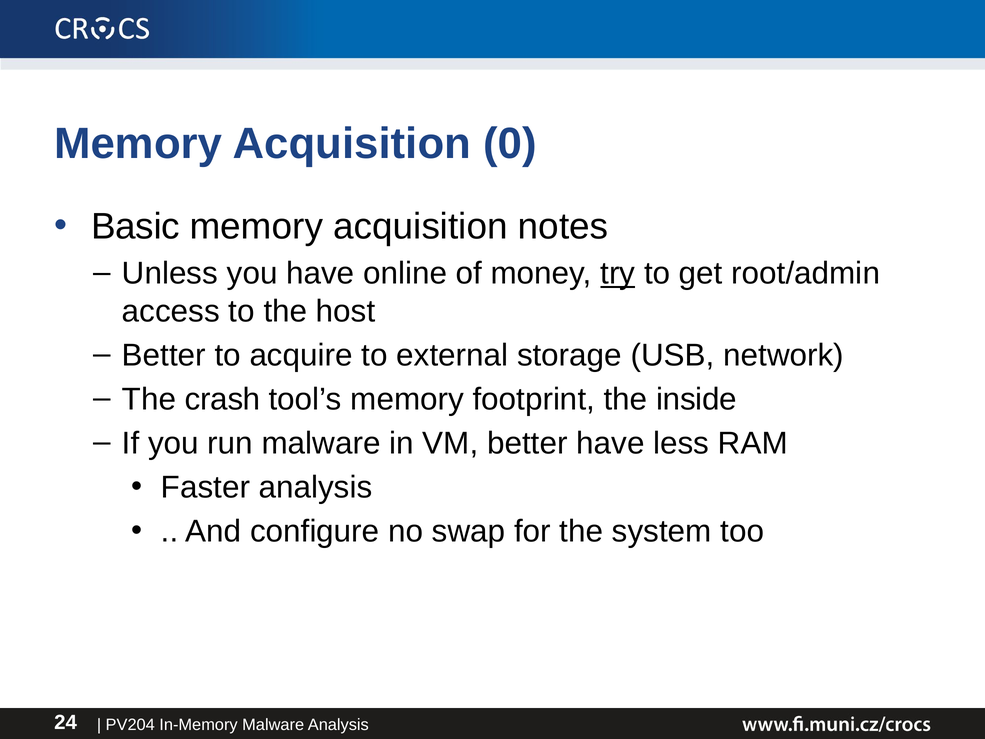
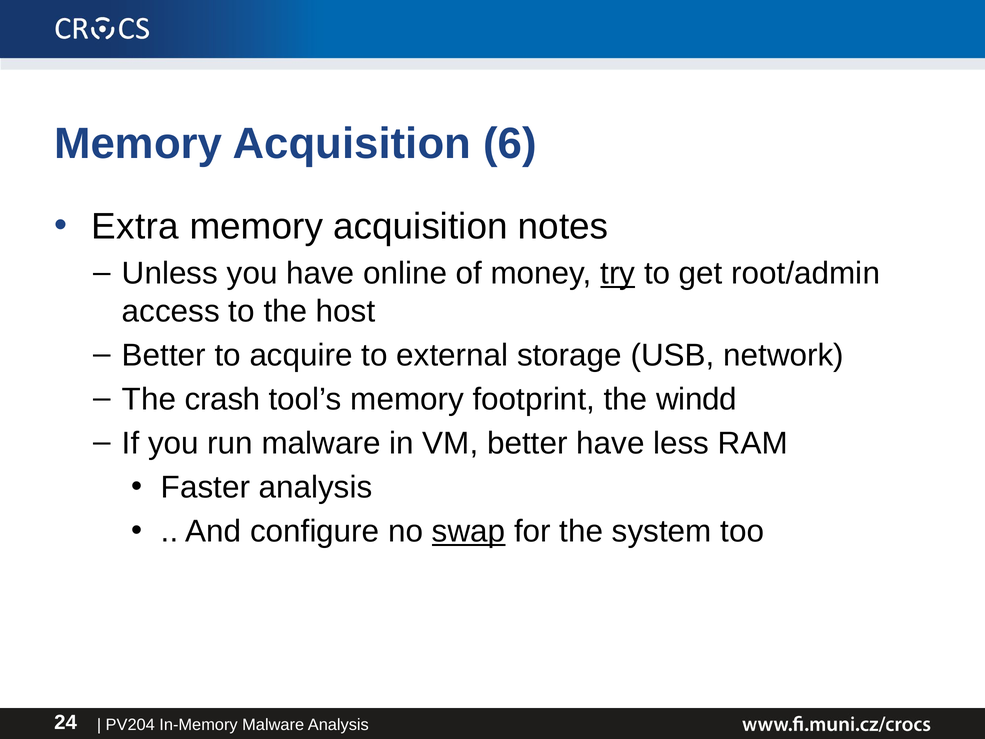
0: 0 -> 6 (510, 144)
Basic: Basic -> Extra (135, 226)
inside: inside -> windd (697, 399)
swap underline: none -> present (469, 531)
